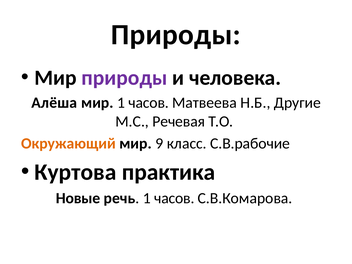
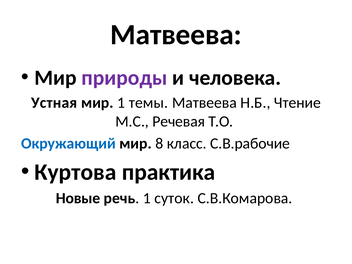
Природы: Природы -> Матвеева (176, 35)
Алёша: Алёша -> Устная (54, 103)
мир 1 часов: часов -> темы (148, 103)
Другие: Другие -> Чтение (297, 103)
Окружающий colour: orange -> blue (68, 143)
9: 9 -> 8 (159, 143)
речь 1 часов: часов -> суток (174, 198)
